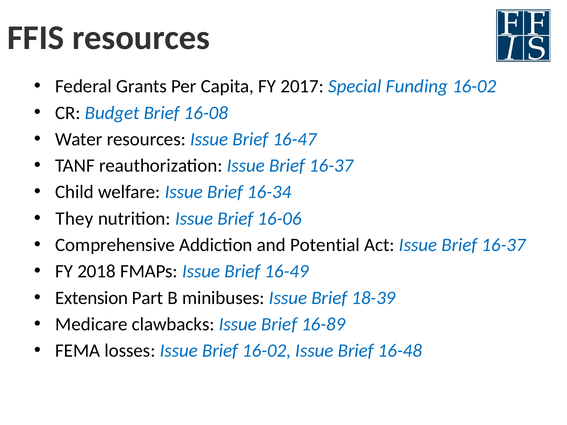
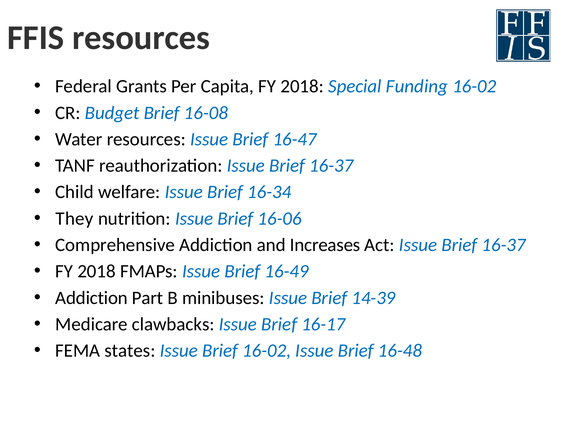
Capita FY 2017: 2017 -> 2018 (302, 86)
Potential: Potential -> Increases (325, 245)
Extension: Extension -> Addiction (92, 298)
18-39: 18-39 -> 14-39 (374, 298)
16-89: 16-89 -> 16-17 (323, 324)
losses: losses -> states (130, 351)
